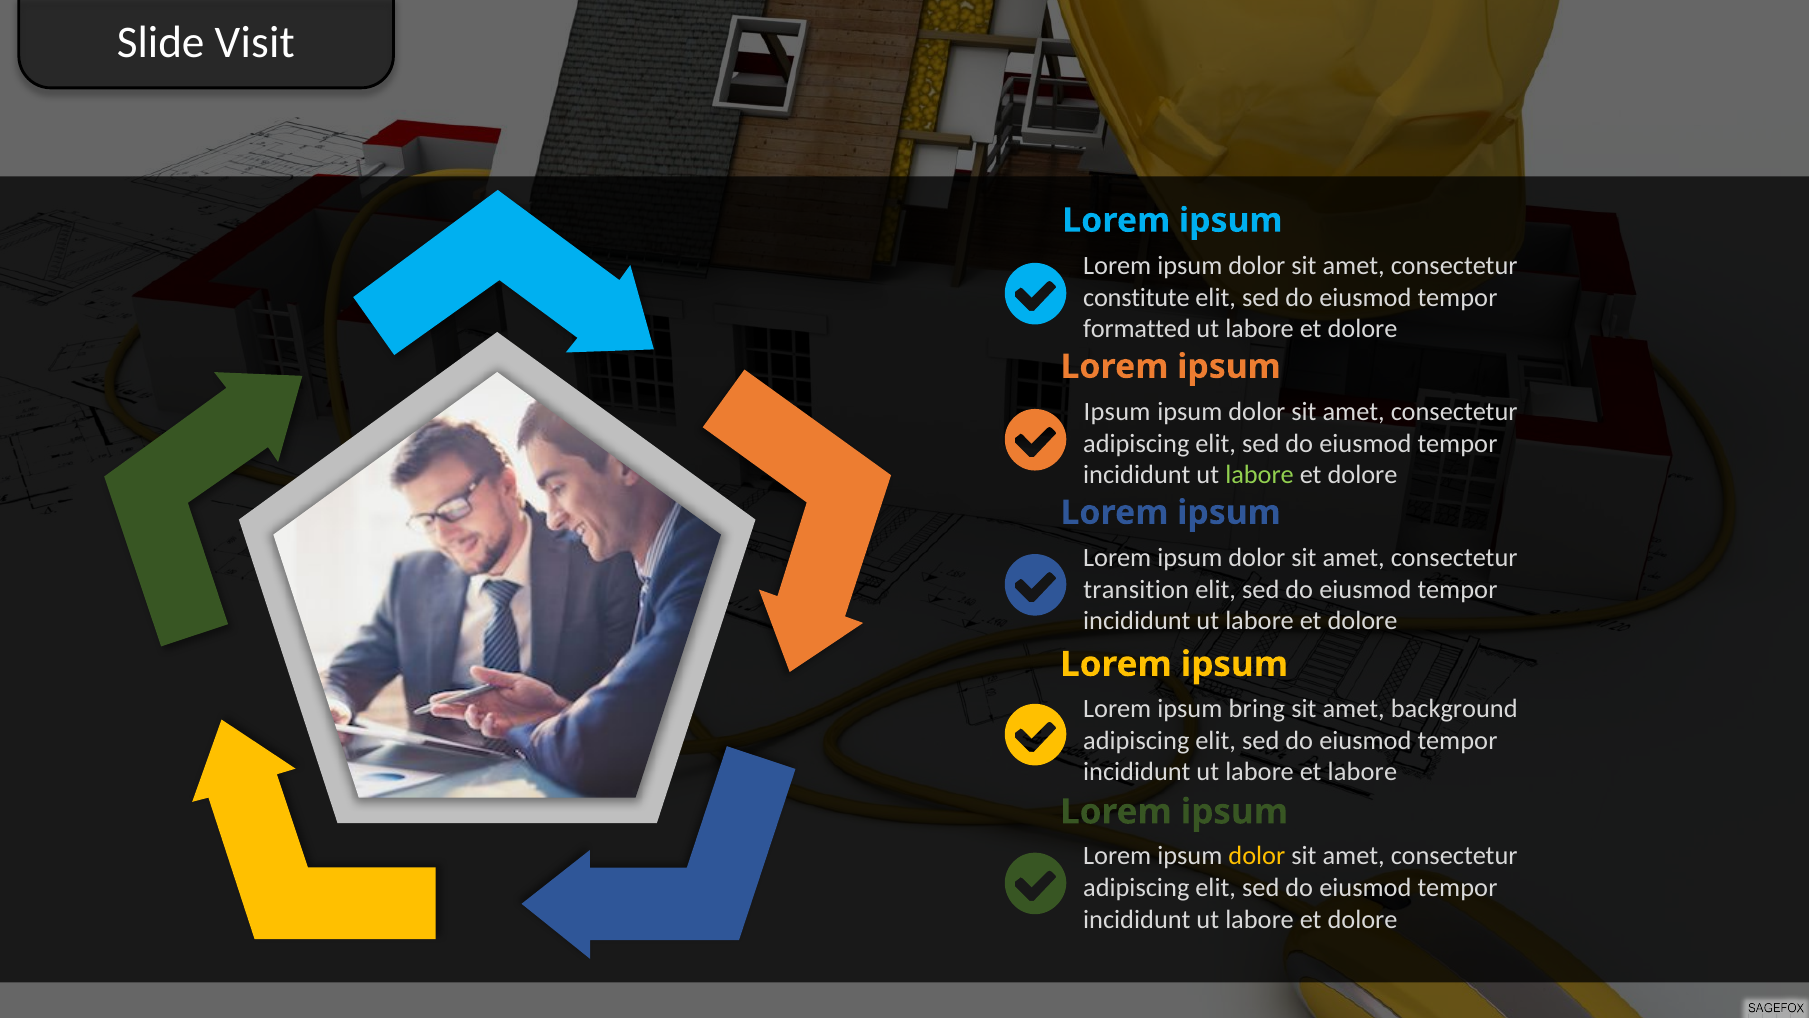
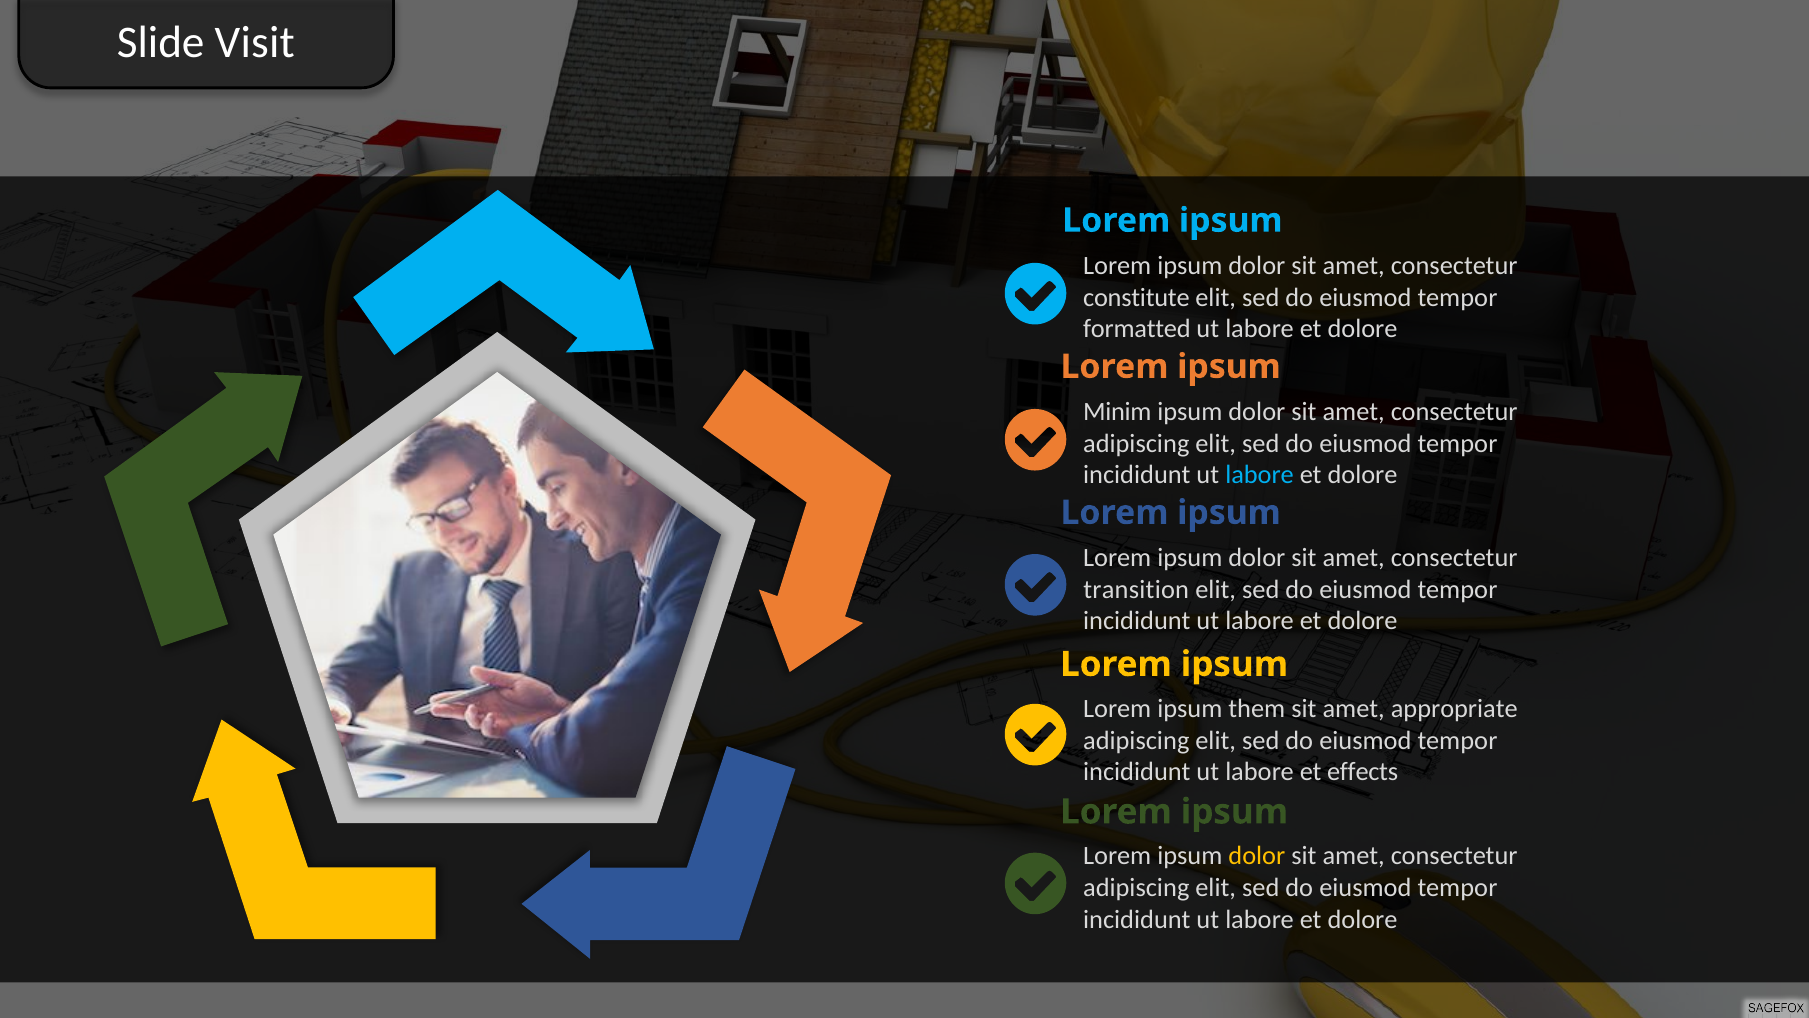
Ipsum: Ipsum -> Minim (1117, 412)
labore colour: light green -> light blue (1260, 475)
bring: bring -> them (1257, 708)
background: background -> appropriate (1454, 708)
et labore: labore -> effects (1363, 772)
